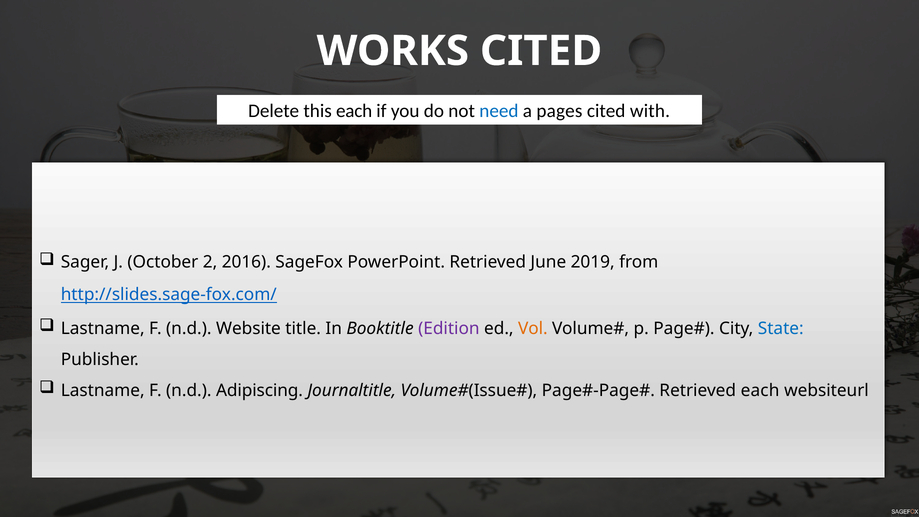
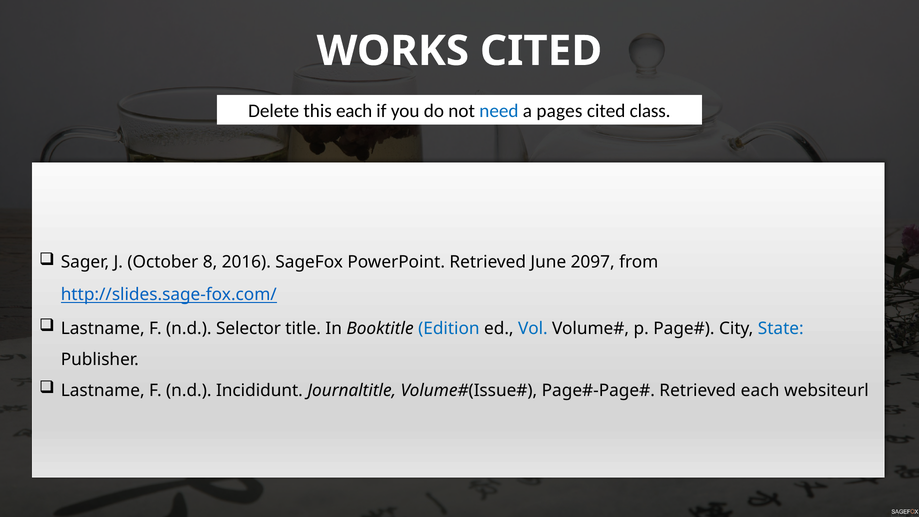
with: with -> class (650, 111)
2: 2 -> 8 (210, 262)
2019: 2019 -> 2097 (593, 262)
Website: Website -> Selector (248, 328)
Edition colour: purple -> blue (449, 328)
Vol colour: orange -> blue (533, 328)
Adipiscing: Adipiscing -> Incididunt (259, 390)
